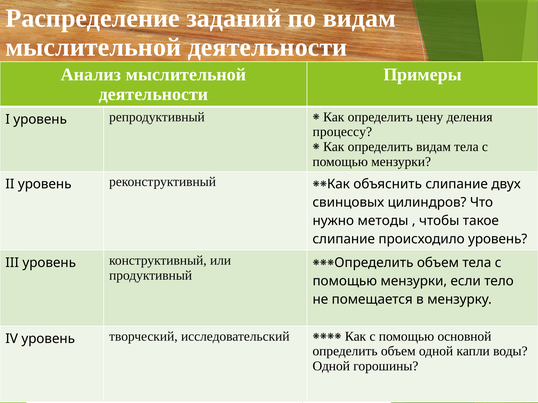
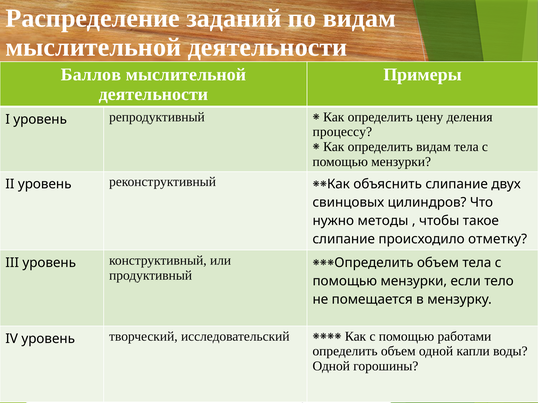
Анализ: Анализ -> Баллов (91, 75)
происходило уровень: уровень -> отметку (498, 239)
основной: основной -> работами (464, 337)
